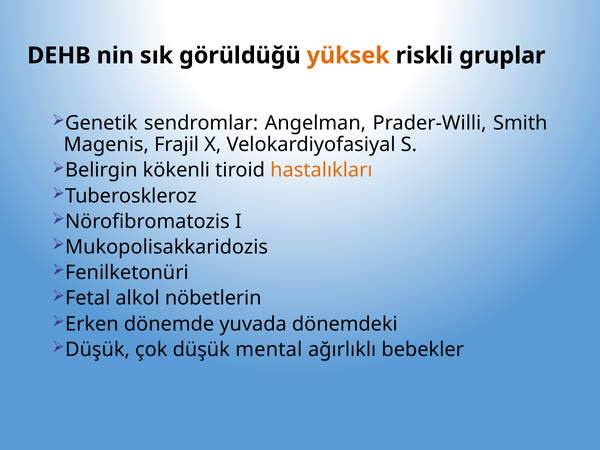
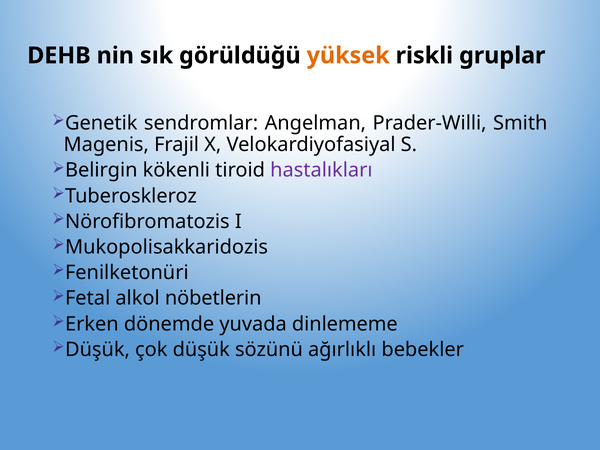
hastalıkları colour: orange -> purple (321, 170)
dönemdeki: dönemdeki -> dinlememe (345, 324)
mental: mental -> sözünü (269, 350)
